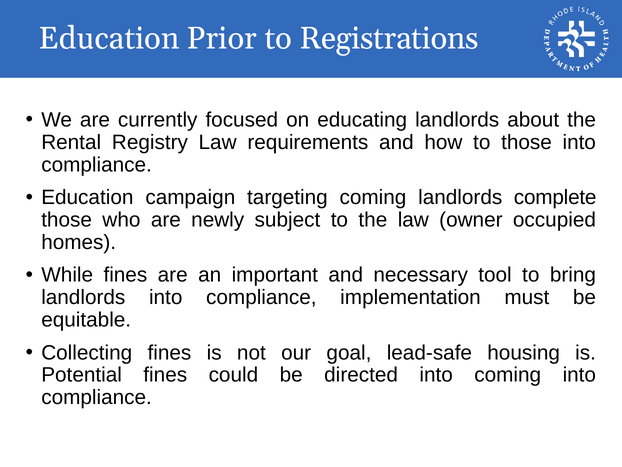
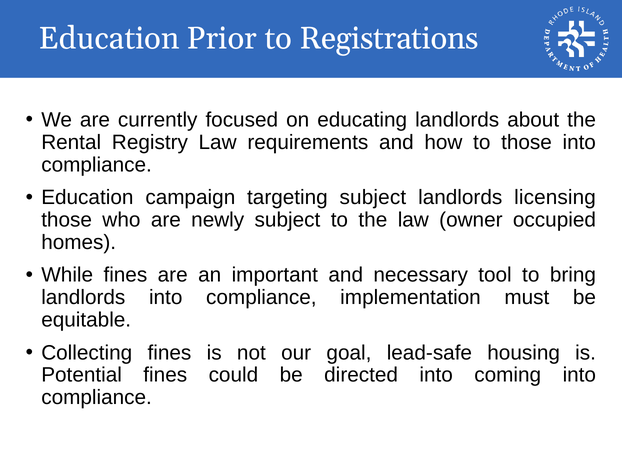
targeting coming: coming -> subject (373, 197)
complete: complete -> licensing (555, 197)
